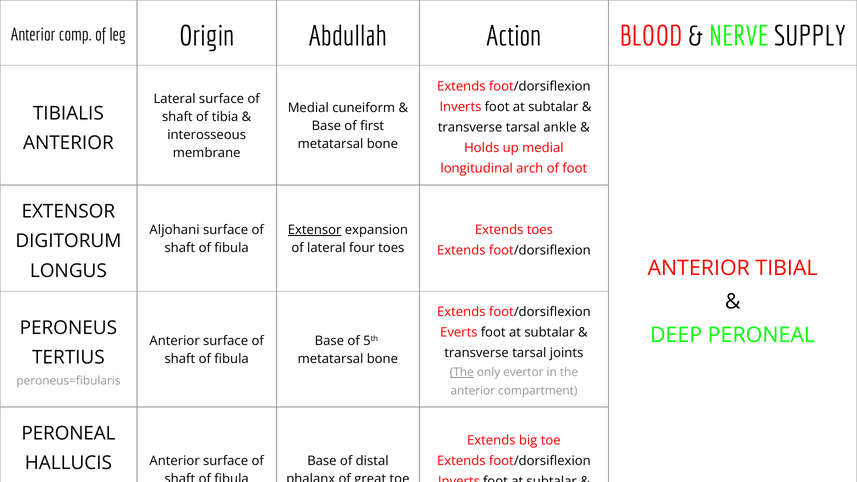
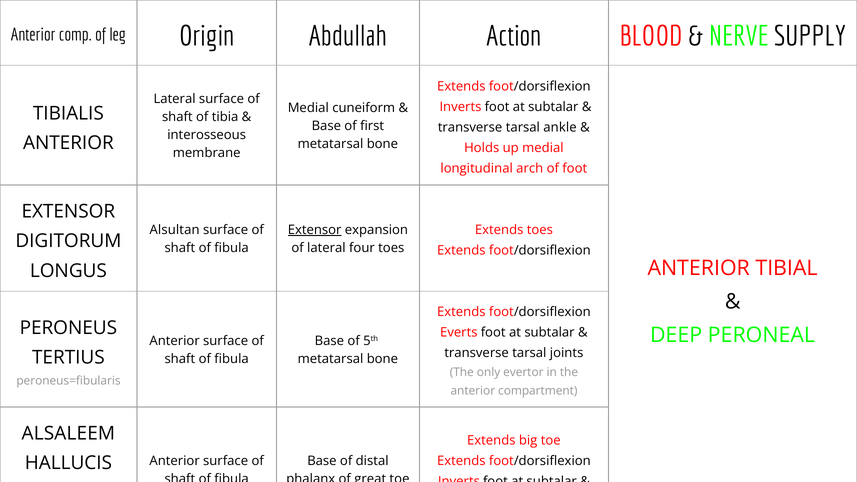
Aljohani: Aljohani -> Alsultan (175, 230)
The underline: present -> none (462, 372)
PERONEAL: PERONEAL -> ALSALEEM (68, 433)
